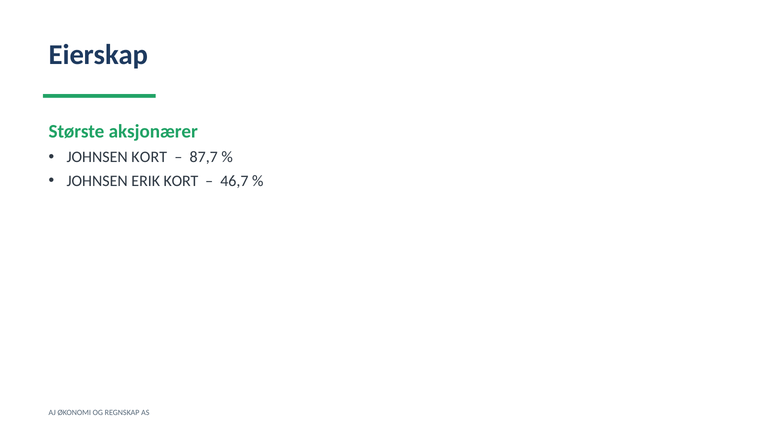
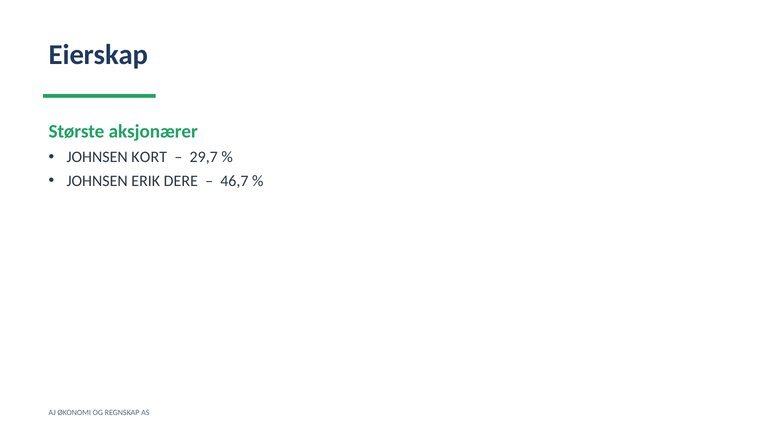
87,7: 87,7 -> 29,7 (204, 157)
ERIK KORT: KORT -> DERE (181, 181)
